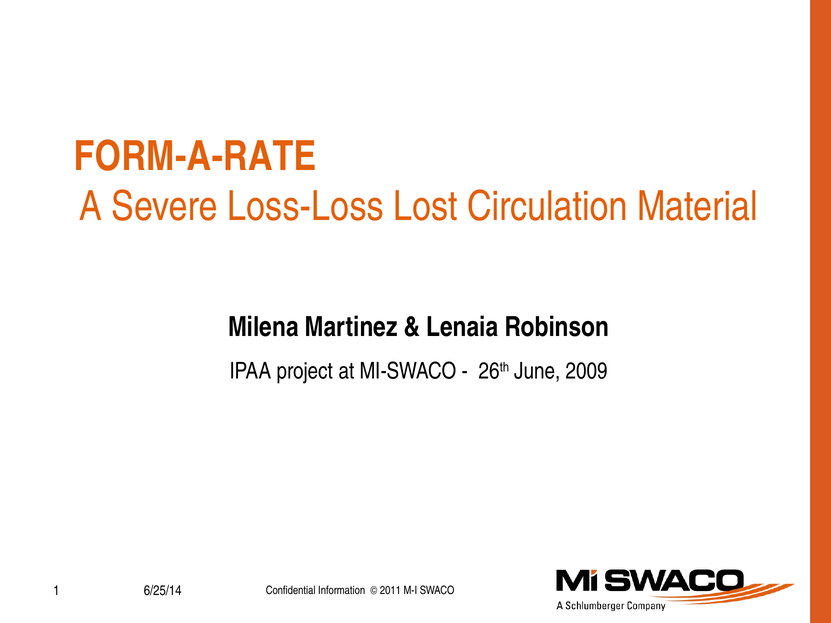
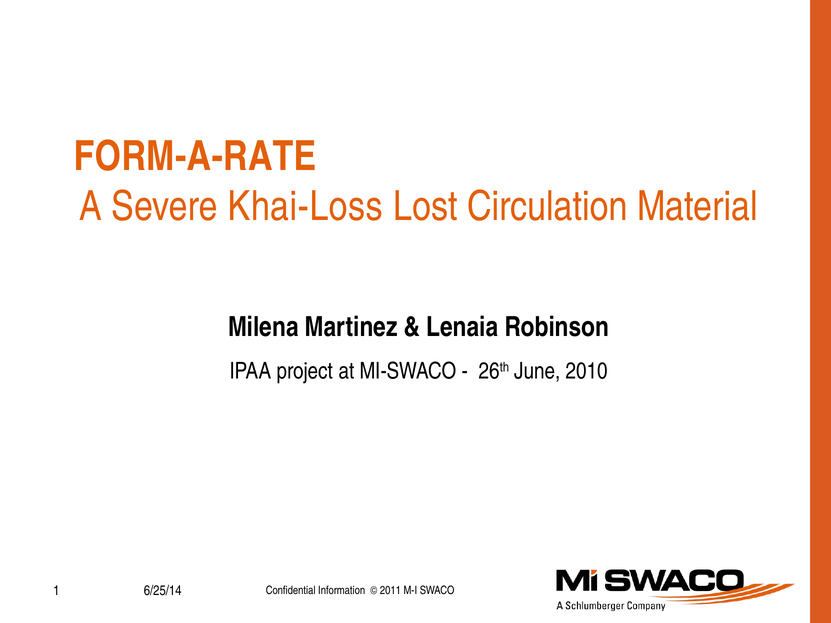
Loss-Loss: Loss-Loss -> Khai-Loss (305, 206)
2009: 2009 -> 2010 (587, 371)
